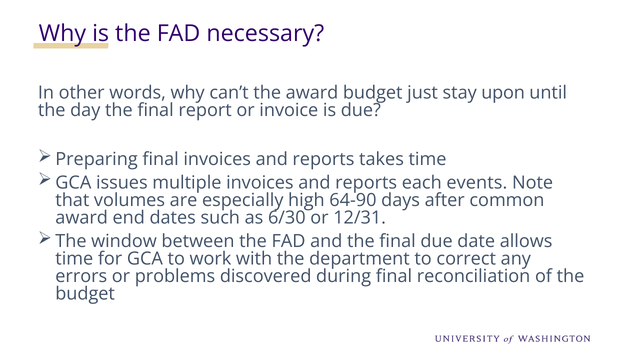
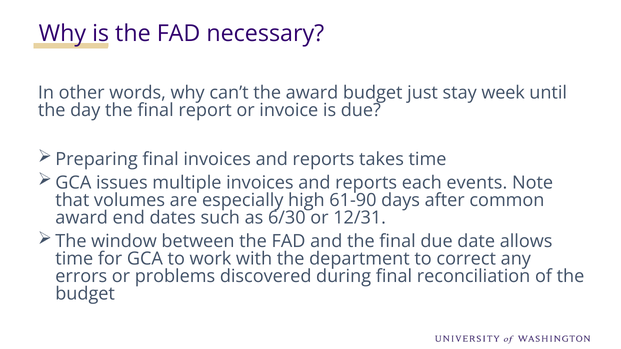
upon: upon -> week (503, 93)
64-90: 64-90 -> 61-90 (353, 200)
